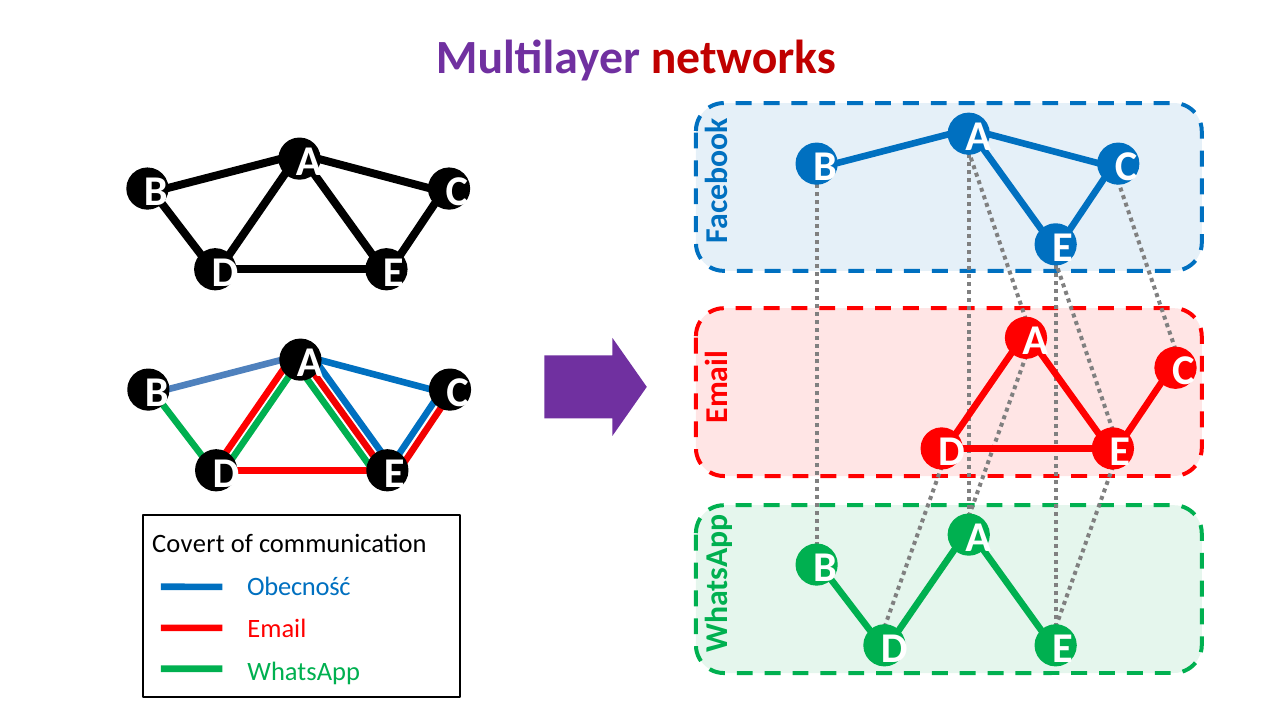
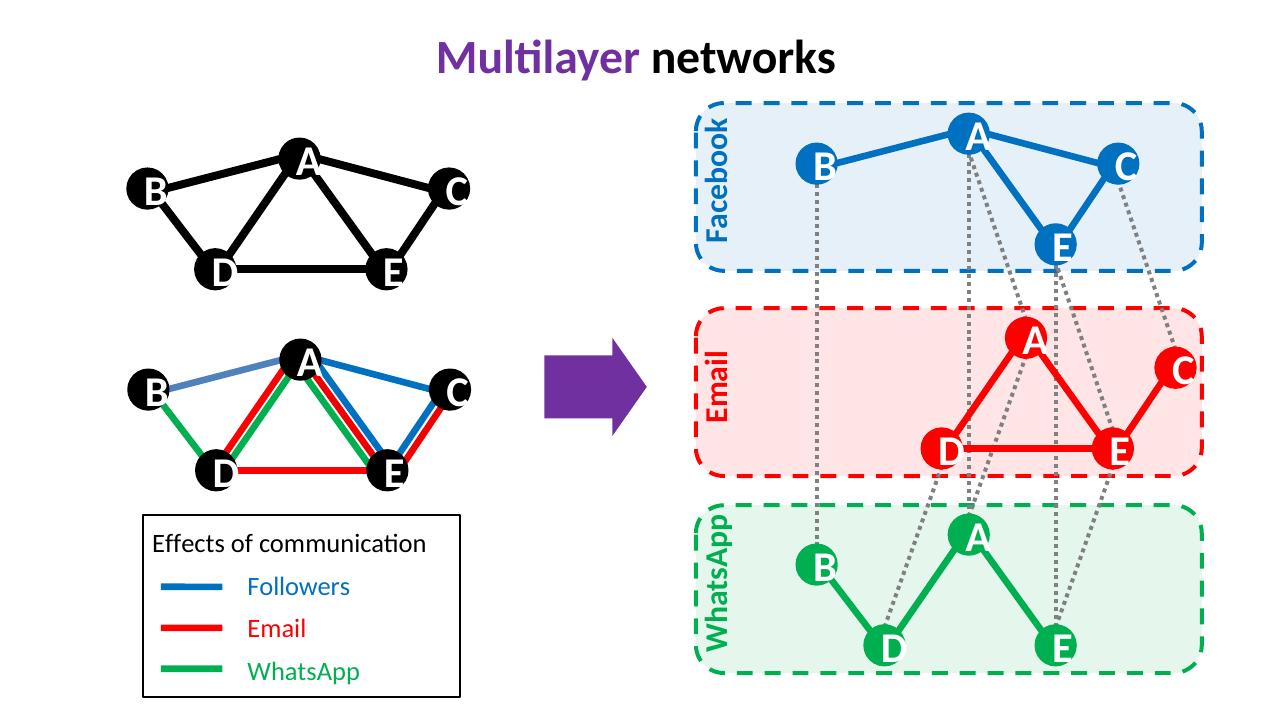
networks colour: red -> black (743, 58)
Covert: Covert -> Effects (188, 545)
Obecność: Obecność -> Followers (299, 587)
